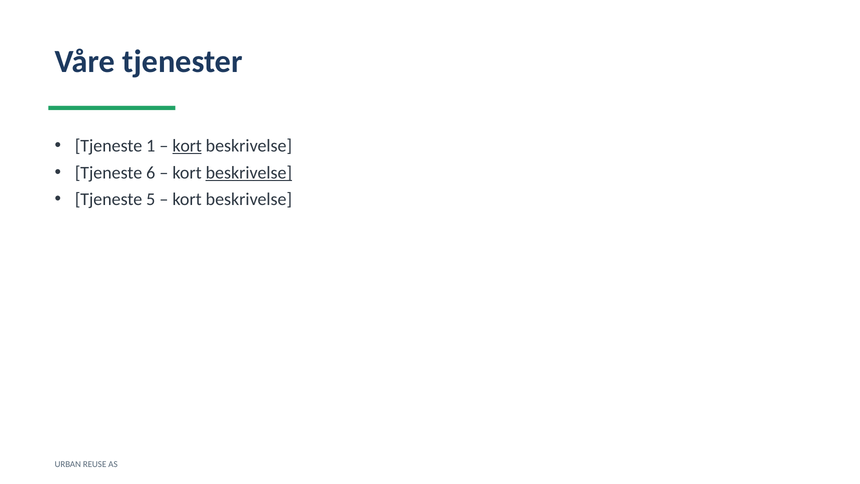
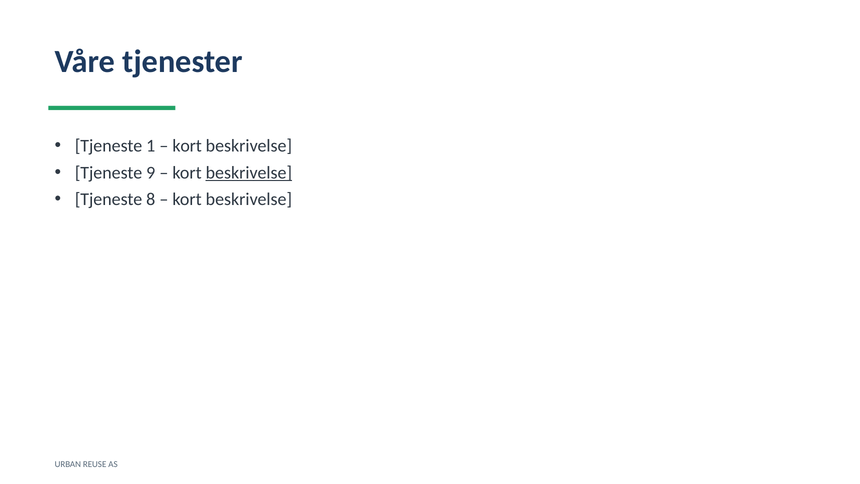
kort underline: present -> none (187, 146)
6: 6 -> 9 (151, 173)
5: 5 -> 8 (151, 199)
